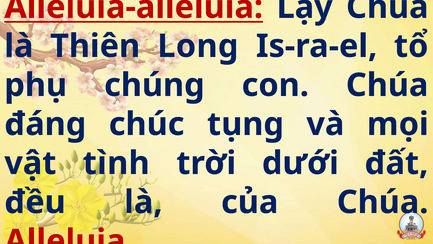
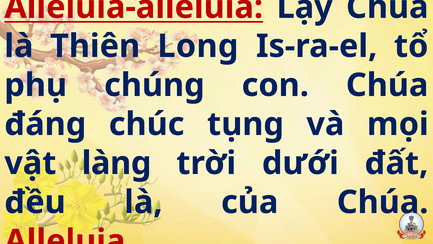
tình: tình -> làng (117, 163)
